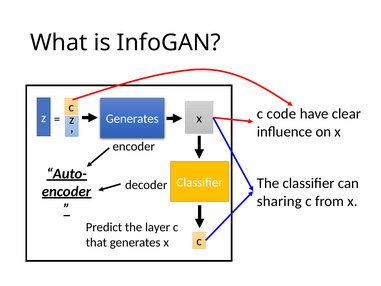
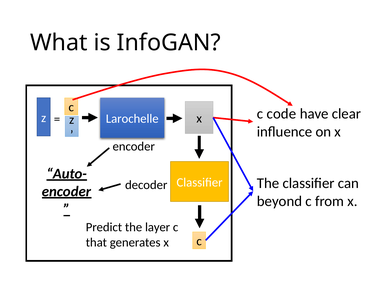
Generates: Generates -> Larochelle (132, 119)
sharing: sharing -> beyond (279, 201)
